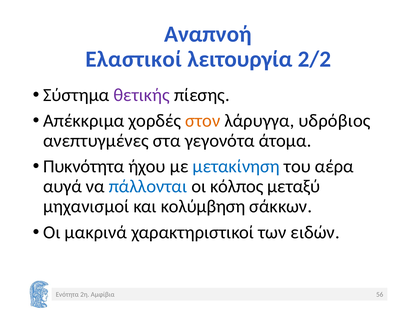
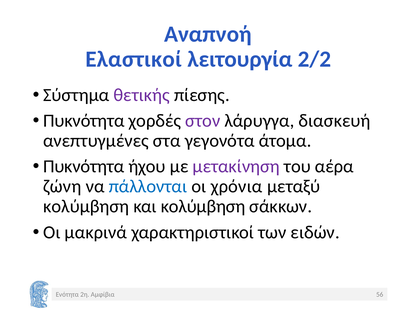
Απέκκριμα: Απέκκριμα -> Πυκνότητα (84, 121)
στον colour: orange -> purple (203, 121)
υδρόβιος: υδρόβιος -> διασκευή (335, 121)
μετακίνηση colour: blue -> purple (236, 167)
αυγά: αυγά -> ζώνη (62, 187)
κόλπος: κόλπος -> χρόνια (237, 187)
μηχανισμοί: μηχανισμοί -> κολύμβηση (86, 206)
